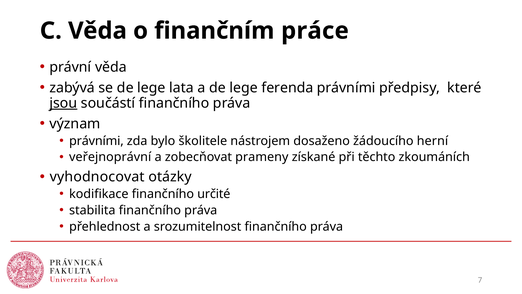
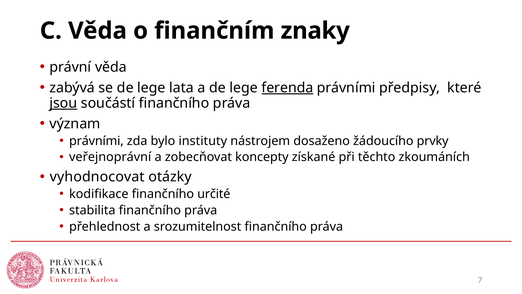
práce: práce -> znaky (315, 31)
ferenda underline: none -> present (287, 88)
školitele: školitele -> instituty (203, 141)
herní: herní -> prvky (433, 141)
prameny: prameny -> koncepty (262, 157)
